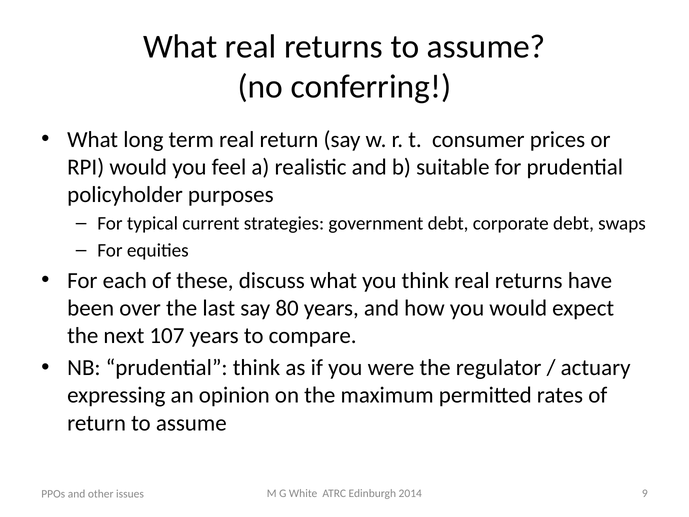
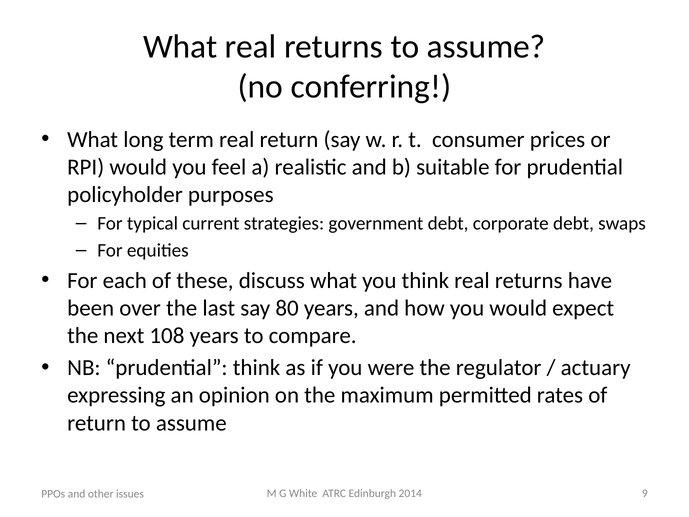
107: 107 -> 108 (167, 335)
